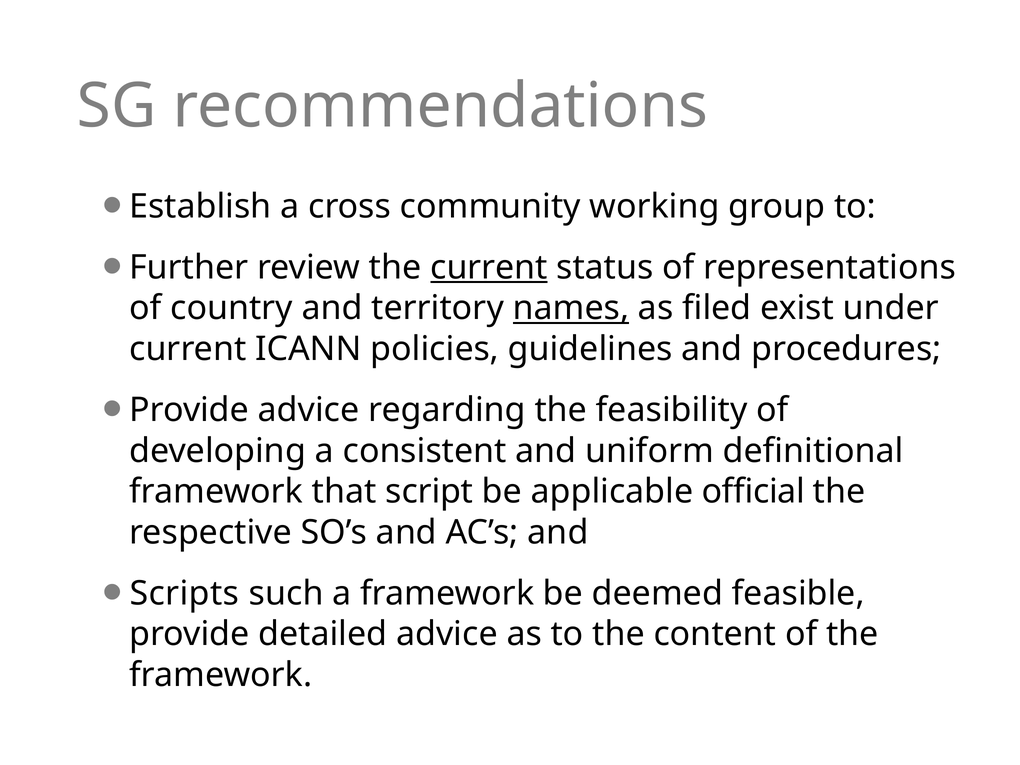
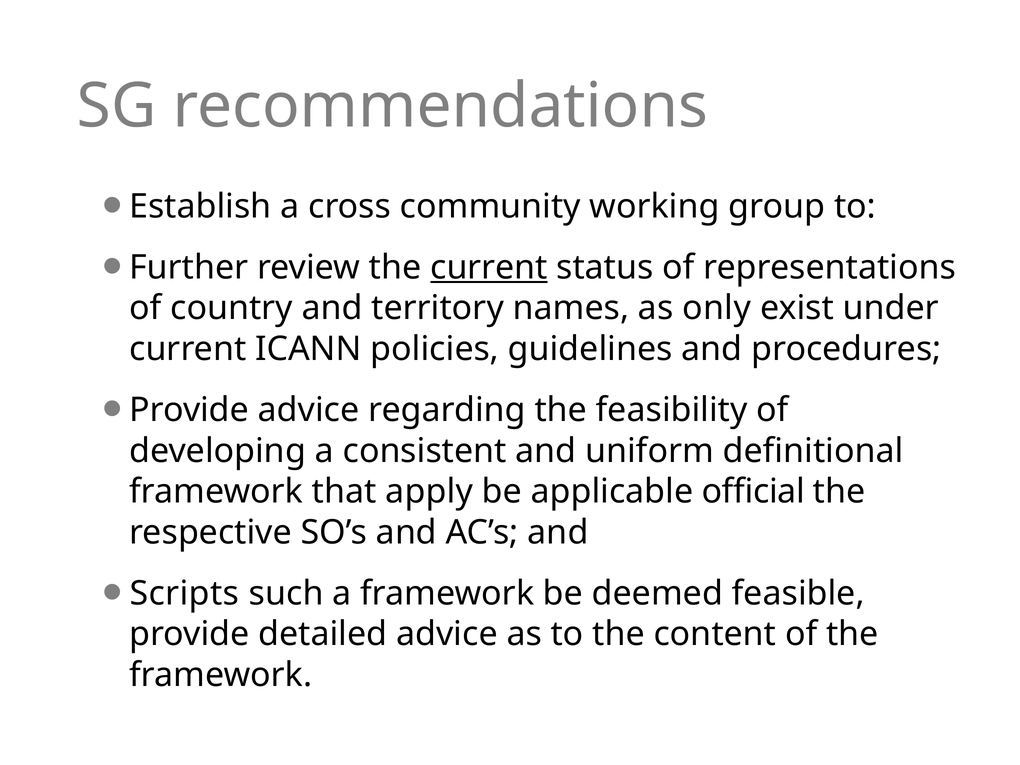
names underline: present -> none (571, 308)
filed: filed -> only (717, 308)
script: script -> apply (429, 492)
